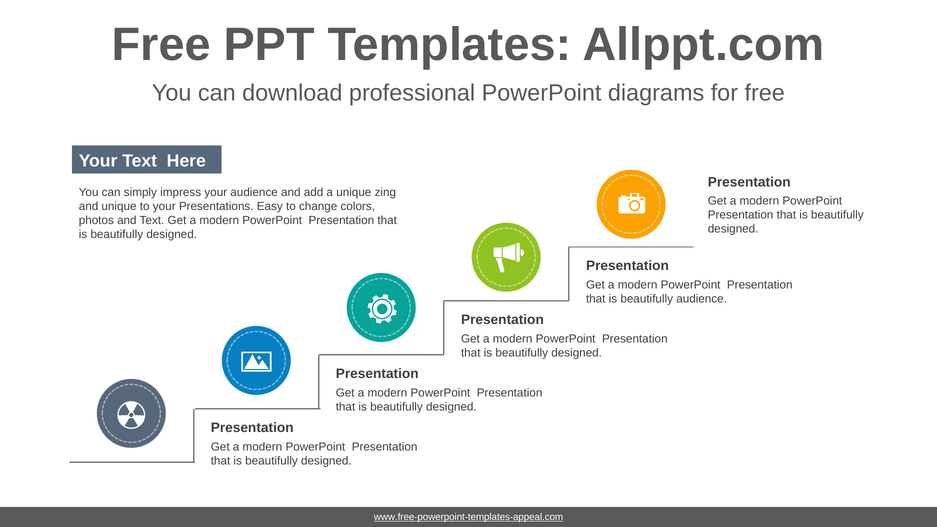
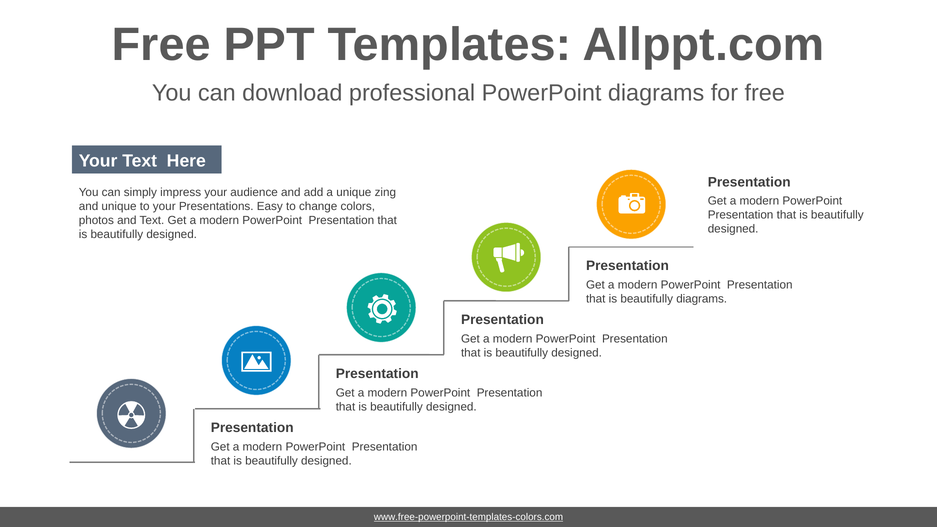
beautifully audience: audience -> diagrams (702, 299)
www.free-powerpoint-templates-appeal.com: www.free-powerpoint-templates-appeal.com -> www.free-powerpoint-templates-colors.com (469, 517)
